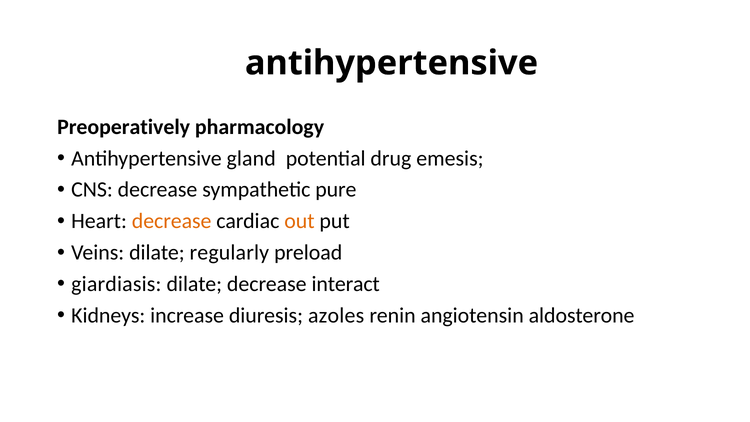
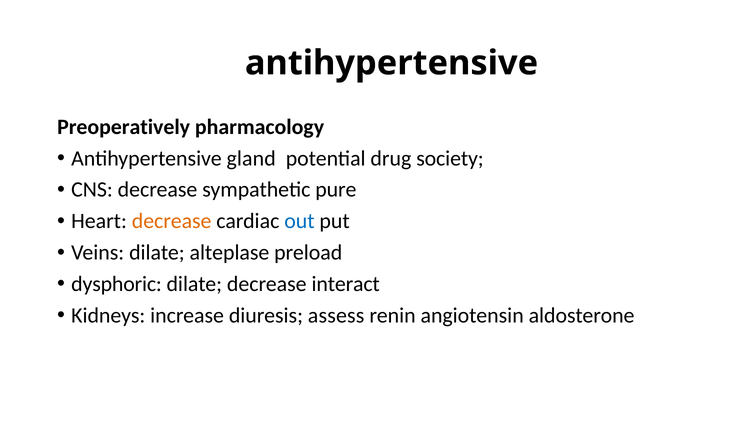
emesis: emesis -> society (450, 158)
out colour: orange -> blue (299, 221)
regularly: regularly -> alteplase (229, 253)
giardiasis: giardiasis -> dysphoric (117, 284)
azoles: azoles -> assess (336, 315)
